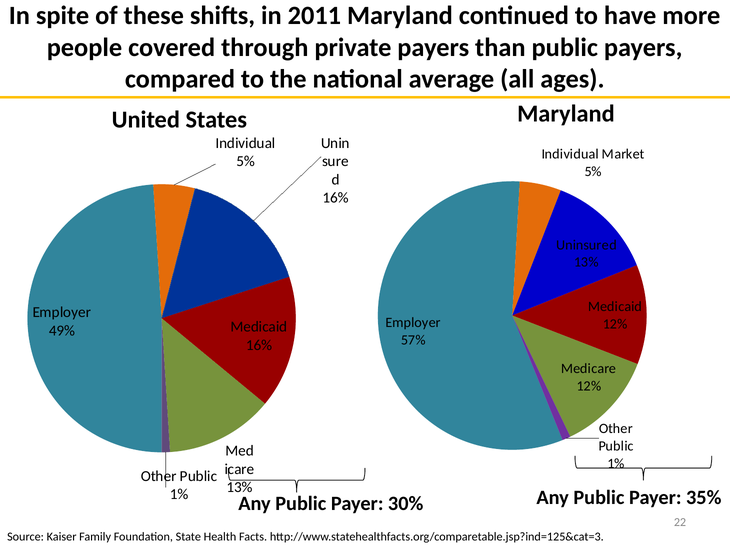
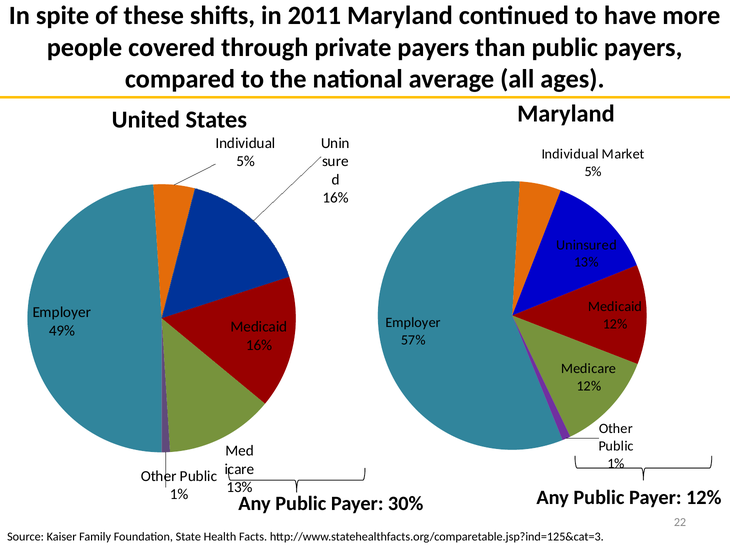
Payer 35%: 35% -> 12% (704, 498)
